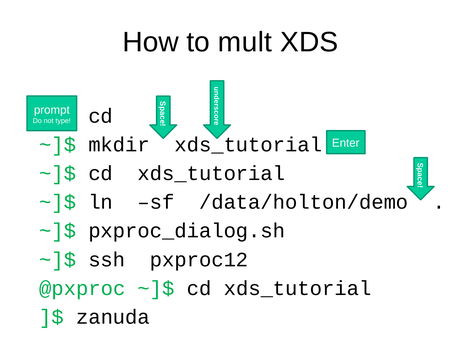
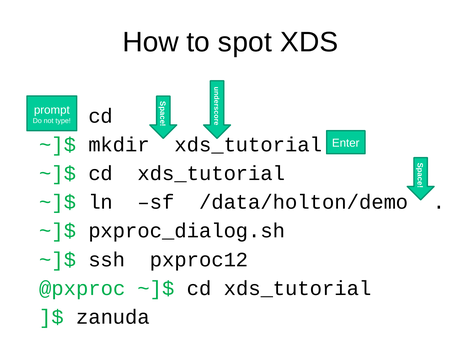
mult: mult -> spot (245, 42)
